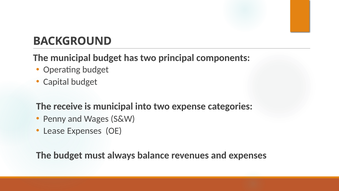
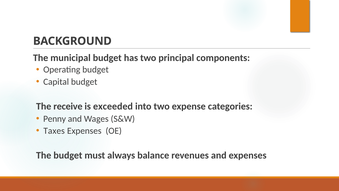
is municipal: municipal -> exceeded (113, 106)
Lease: Lease -> Taxes (54, 131)
